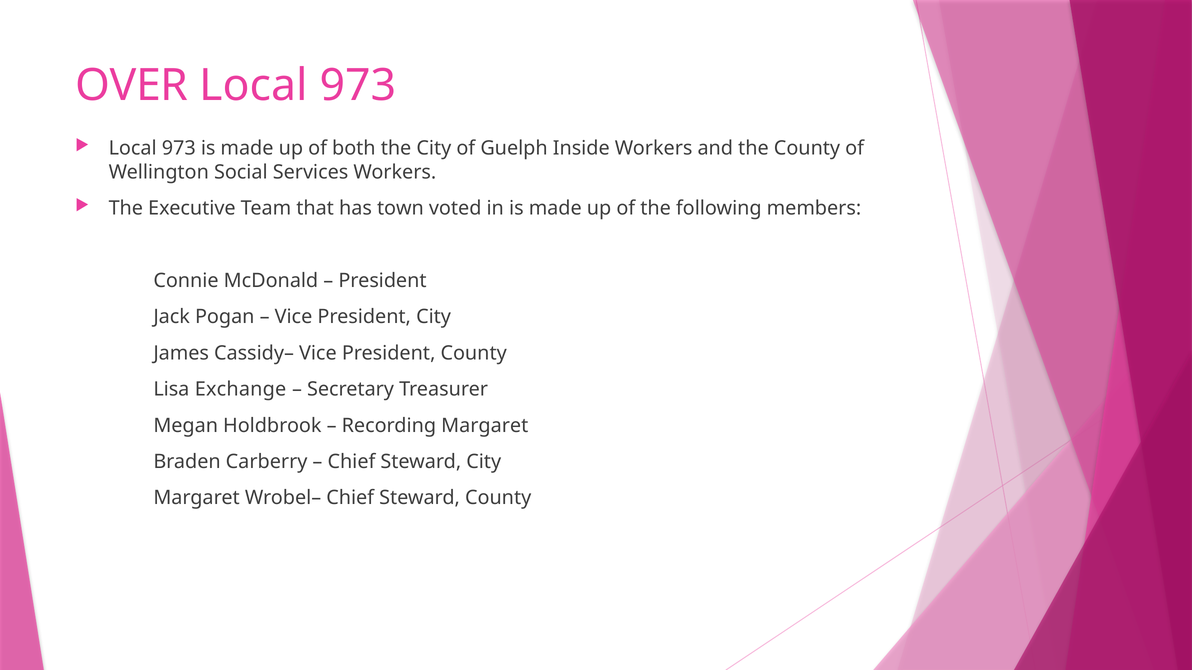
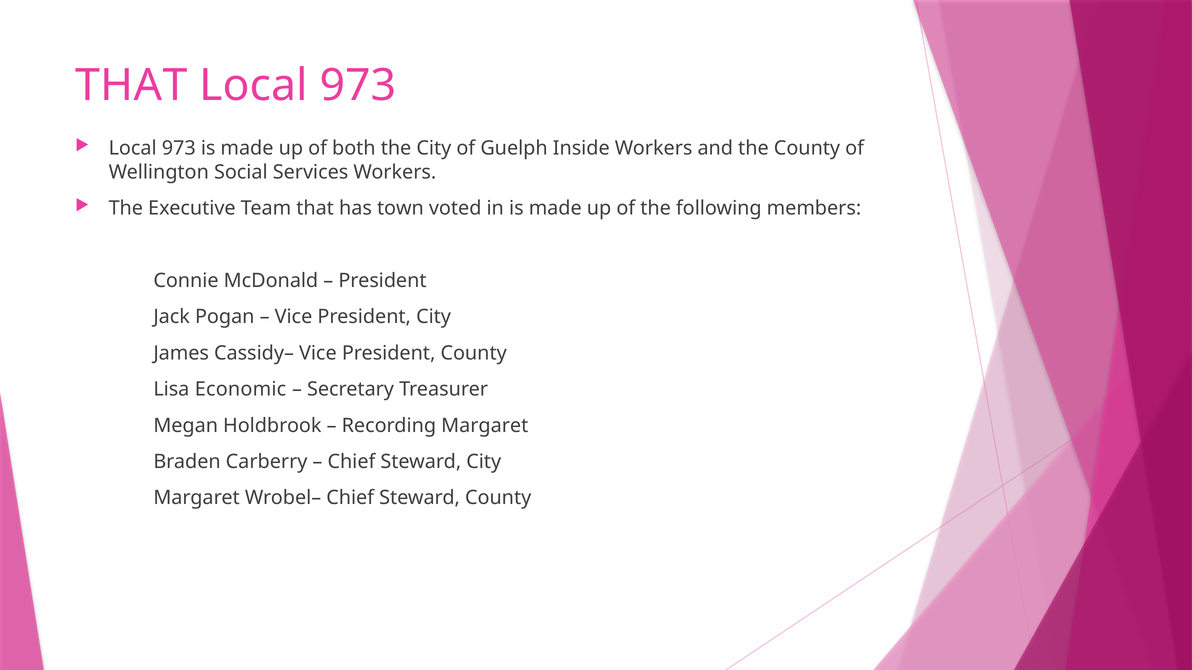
OVER: OVER -> THAT (131, 85)
Exchange: Exchange -> Economic (241, 390)
